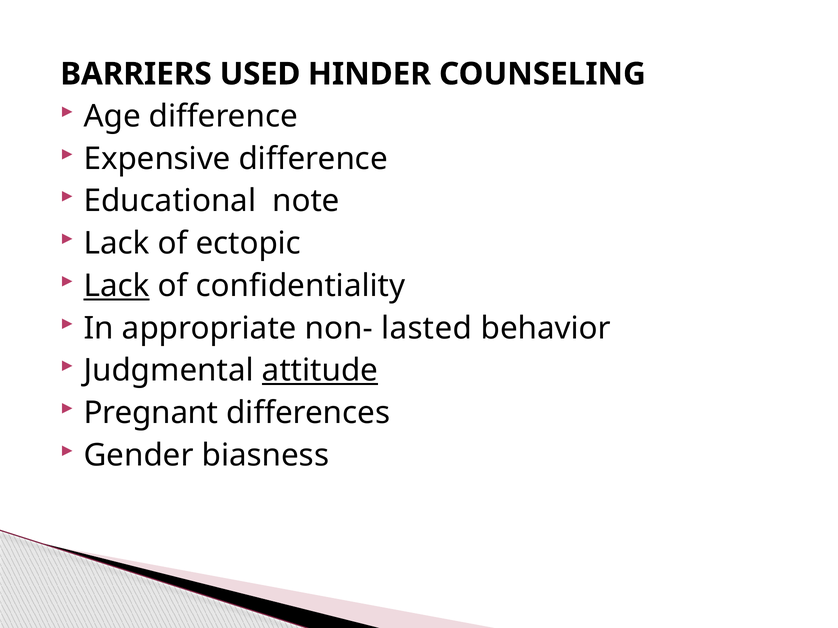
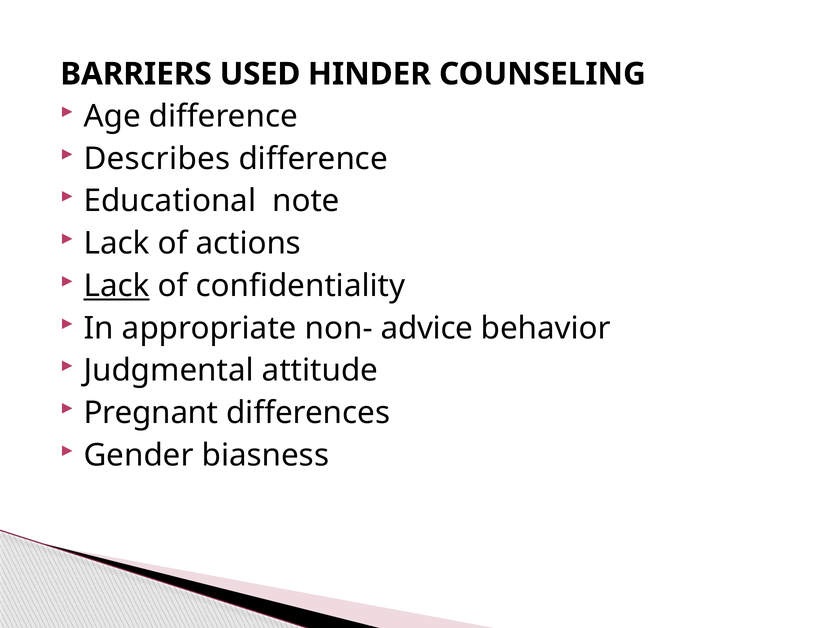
Expensive: Expensive -> Describes (157, 159)
ectopic: ectopic -> actions (248, 244)
lasted: lasted -> advice (427, 328)
attitude underline: present -> none (320, 371)
